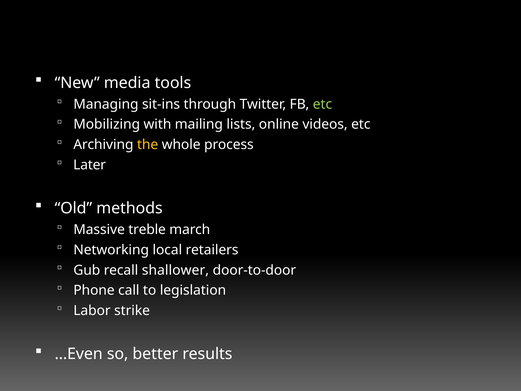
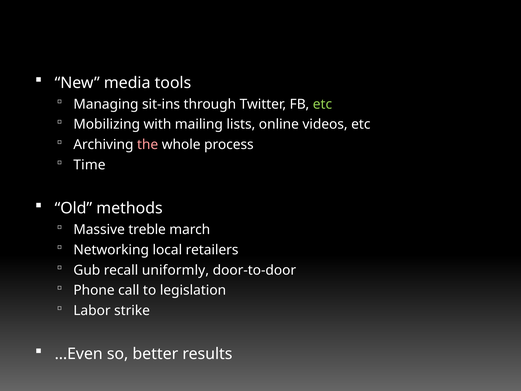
the colour: yellow -> pink (148, 145)
Later: Later -> Time (89, 165)
shallower: shallower -> uniformly (175, 270)
